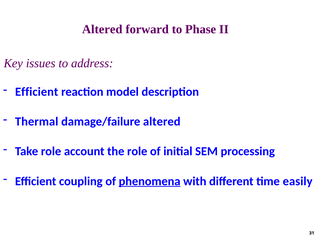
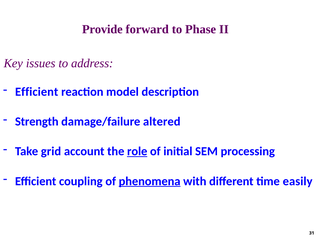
Altered: Altered -> Provide (102, 29)
Thermal: Thermal -> Strength (37, 121)
Take role: role -> grid (51, 151)
role underline: none -> present (137, 151)
